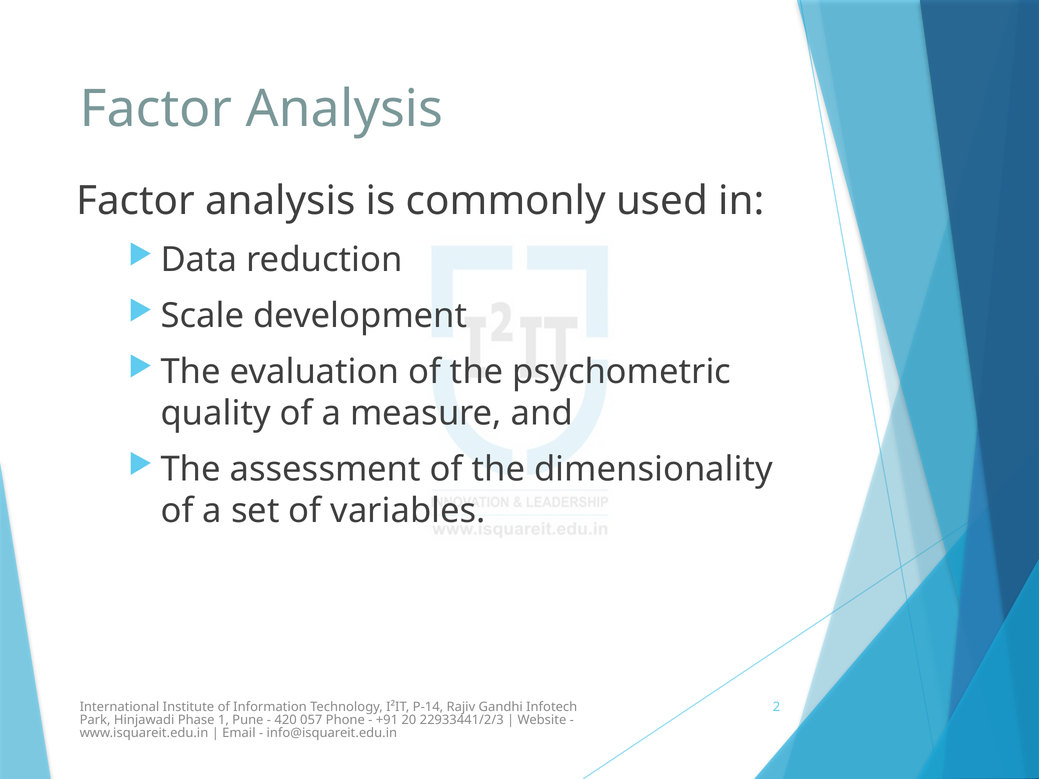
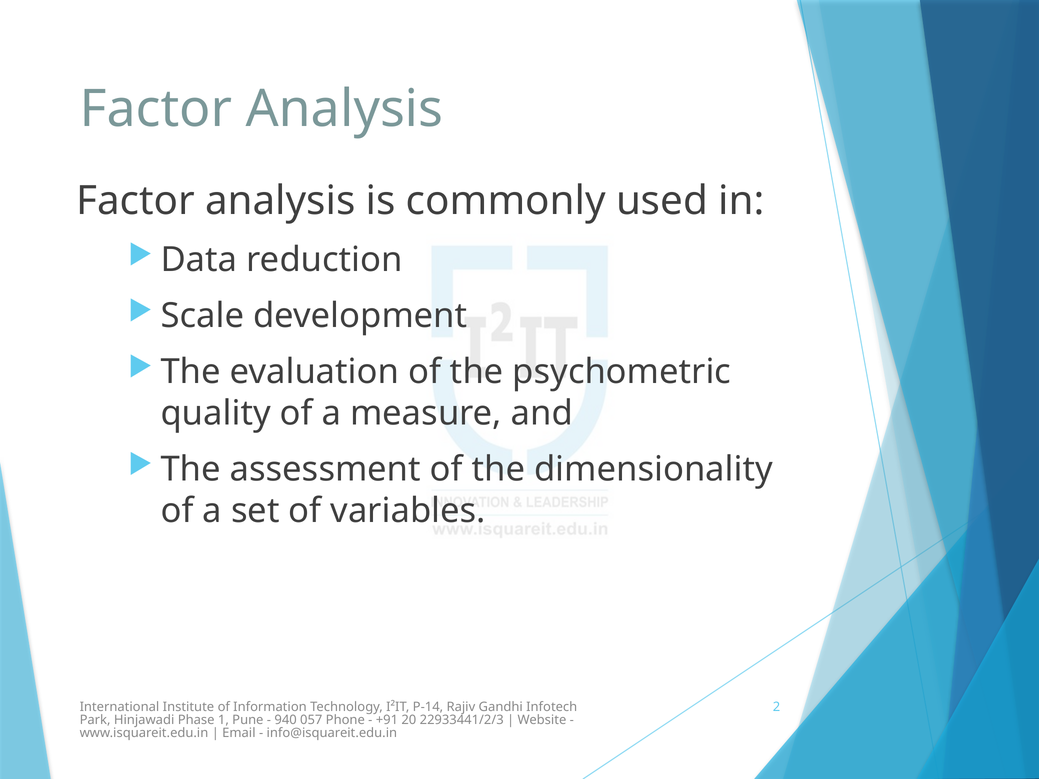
420: 420 -> 940 (286, 720)
